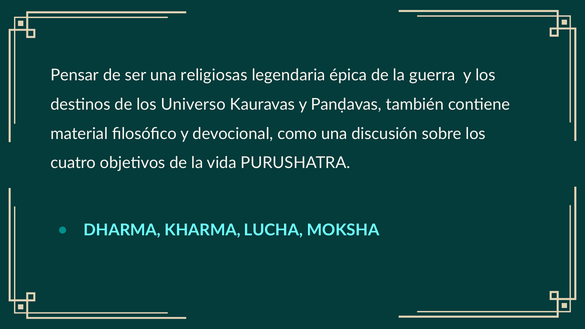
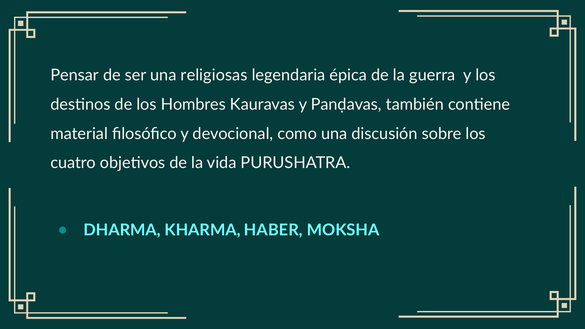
Universo: Universo -> Hombres (193, 104)
LUCHA: LUCHA -> HABER (273, 230)
